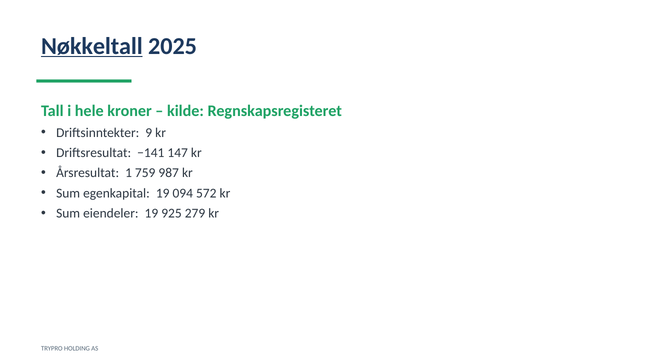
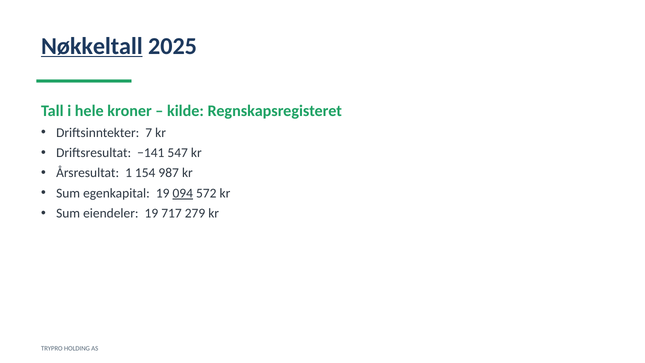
9: 9 -> 7 (149, 133)
147: 147 -> 547 (178, 153)
759: 759 -> 154 (145, 173)
094 underline: none -> present (183, 193)
925: 925 -> 717 (172, 213)
